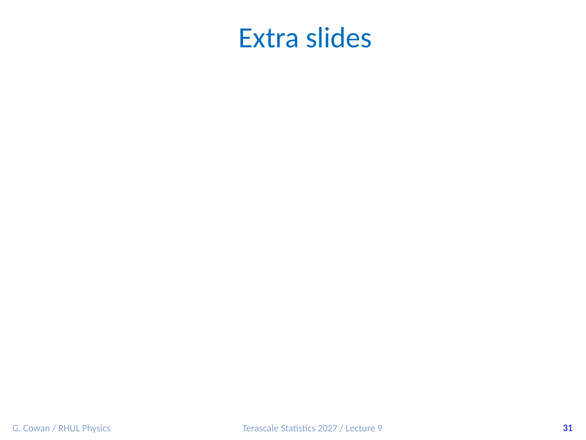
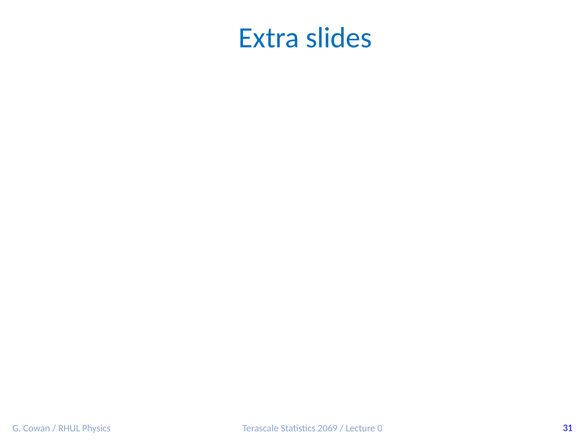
2027: 2027 -> 2069 (328, 428)
9: 9 -> 0 (380, 428)
